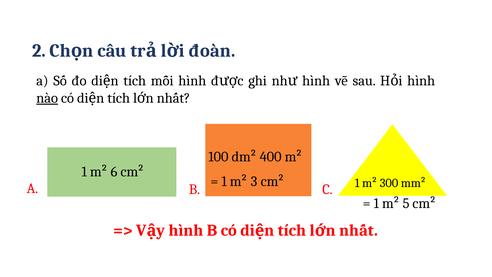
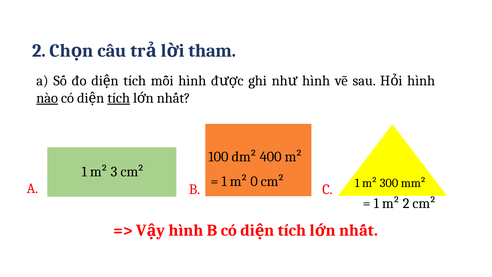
đoàn: đoàn -> tham (212, 51)
tích underline: none -> present (119, 98)
6: 6 -> 3 (114, 172)
3: 3 -> 0 (254, 181)
m² 5: 5 -> 2 (406, 203)
